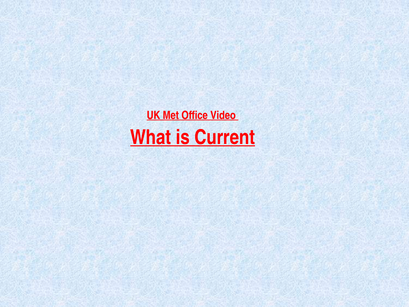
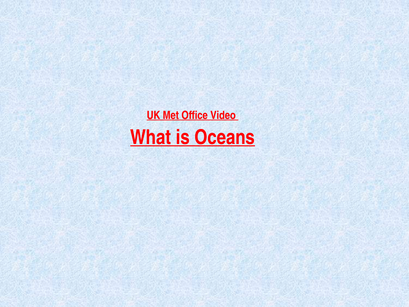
Current: Current -> Oceans (225, 137)
